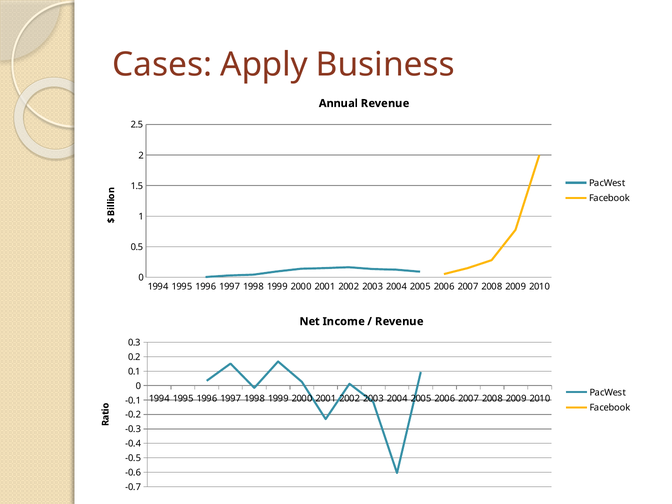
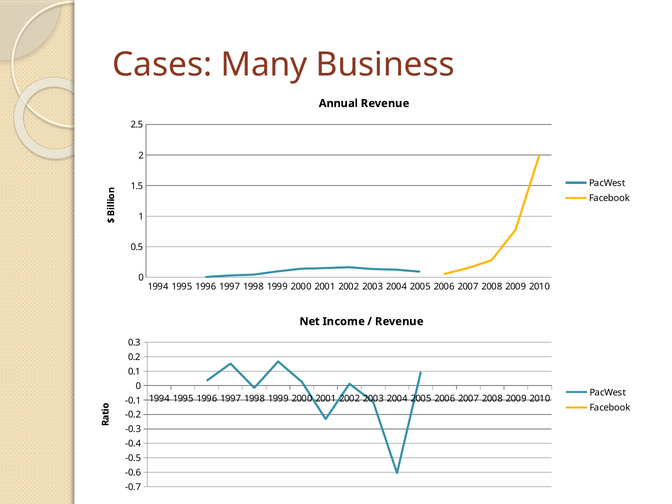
Apply: Apply -> Many (264, 64)
